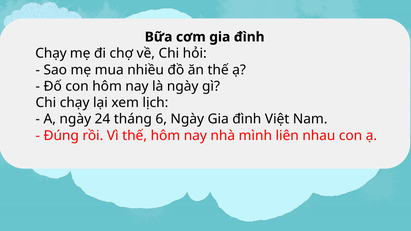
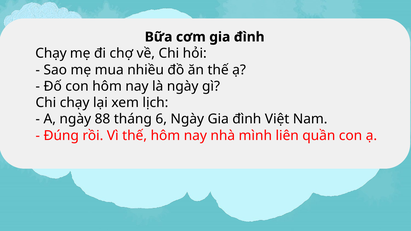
24: 24 -> 88 (102, 119)
nhau: nhau -> quần (319, 136)
